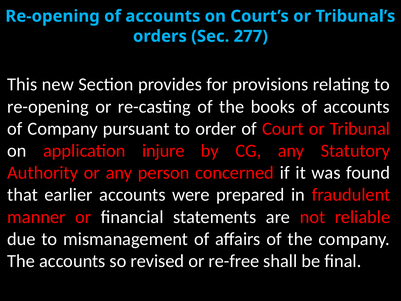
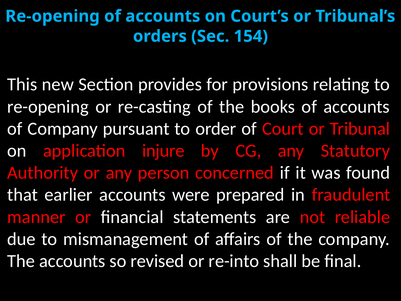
277: 277 -> 154 (251, 36)
re-free: re-free -> re-into (234, 261)
